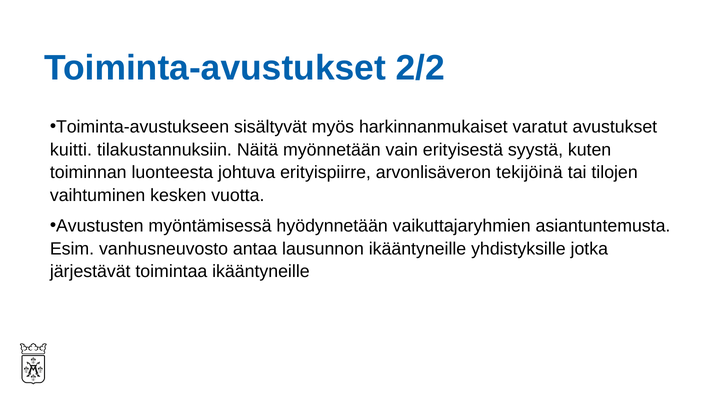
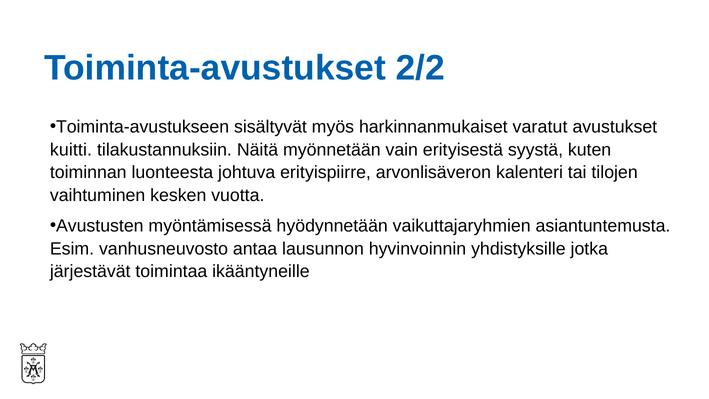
tekijöinä: tekijöinä -> kalenteri (530, 172)
lausunnon ikääntyneille: ikääntyneille -> hyvinvoinnin (418, 249)
